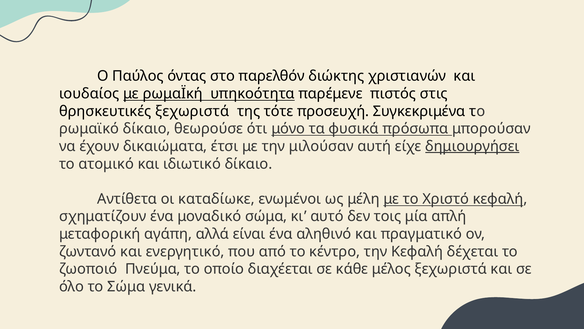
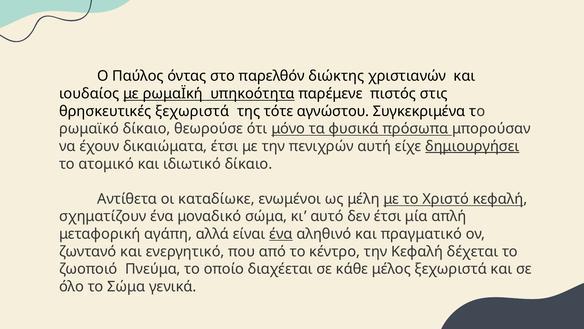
προσευχή: προσευχή -> αγνώστου (333, 111)
μιλούσαν: μιλούσαν -> πενιχρών (321, 146)
δεν τοις: τοις -> έτσι (388, 216)
ένα underline: none -> present (281, 234)
